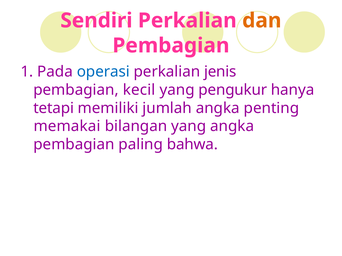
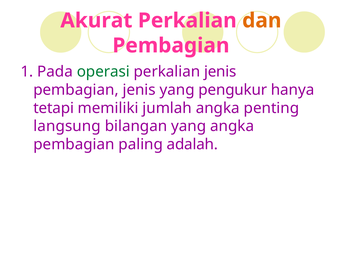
Sendiri: Sendiri -> Akurat (96, 21)
operasi colour: blue -> green (103, 72)
pembagian kecil: kecil -> jenis (139, 90)
memakai: memakai -> langsung (67, 126)
bahwa: bahwa -> adalah (192, 145)
